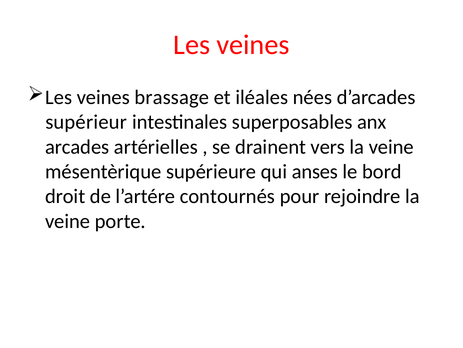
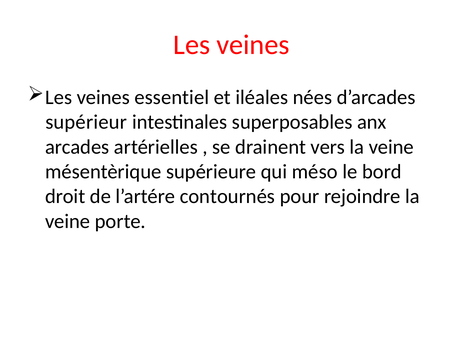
brassage: brassage -> essentiel (172, 97)
anses: anses -> méso (315, 171)
